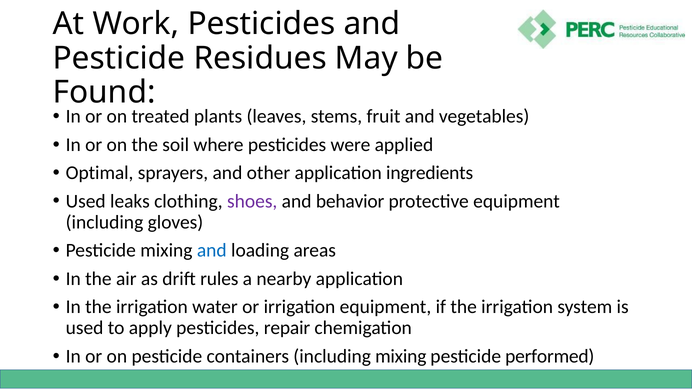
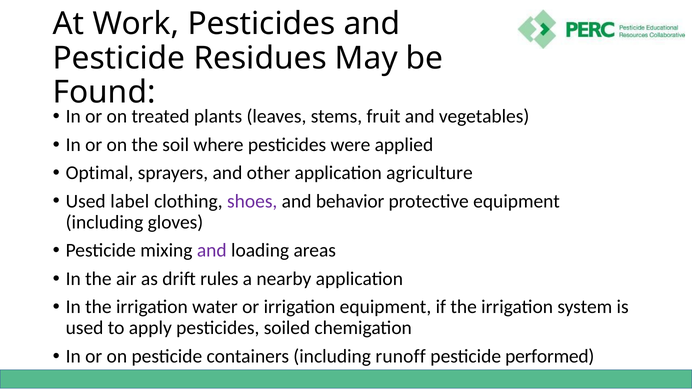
ingredients: ingredients -> agriculture (430, 173)
leaks: leaks -> label (130, 201)
and colour: blue -> purple (212, 251)
repair: repair -> soiled (287, 328)
including mixing: mixing -> runoff (401, 357)
